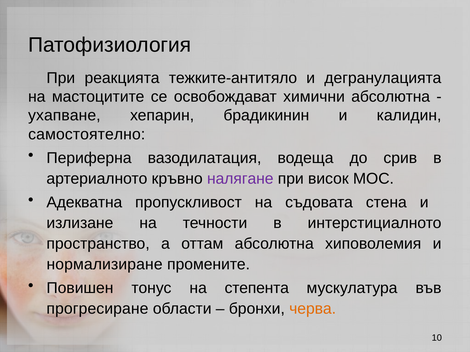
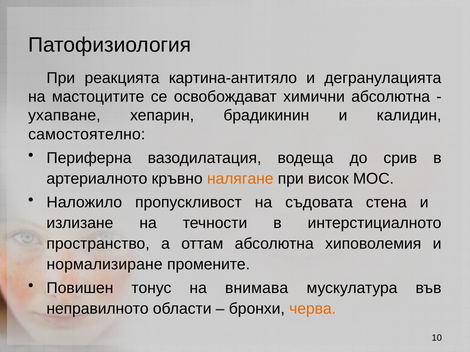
тежките-антитяло: тежките-антитяло -> картина-антитяло (233, 78)
налягане colour: purple -> orange (240, 179)
Адекватна: Адекватна -> Наложило (84, 203)
степента: степента -> внимава (257, 289)
прогресиране: прогресиране -> неправилното (98, 309)
